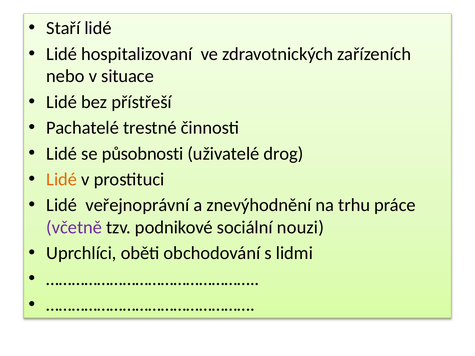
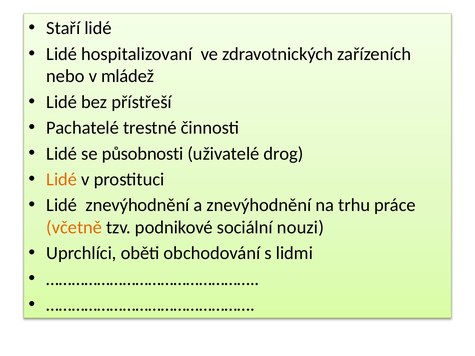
situace: situace -> mládež (128, 76)
Lidé veřejnoprávní: veřejnoprávní -> znevýhodnění (138, 205)
včetně colour: purple -> orange (74, 227)
